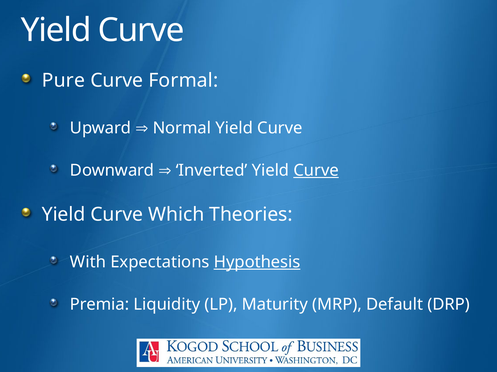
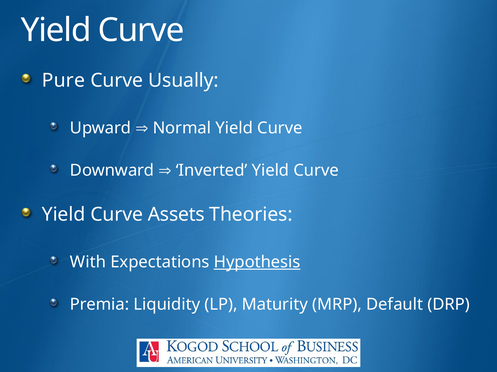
Formal: Formal -> Usually (184, 81)
Curve underline: present -> none (316, 171)
Which: Which -> Assets (176, 215)
